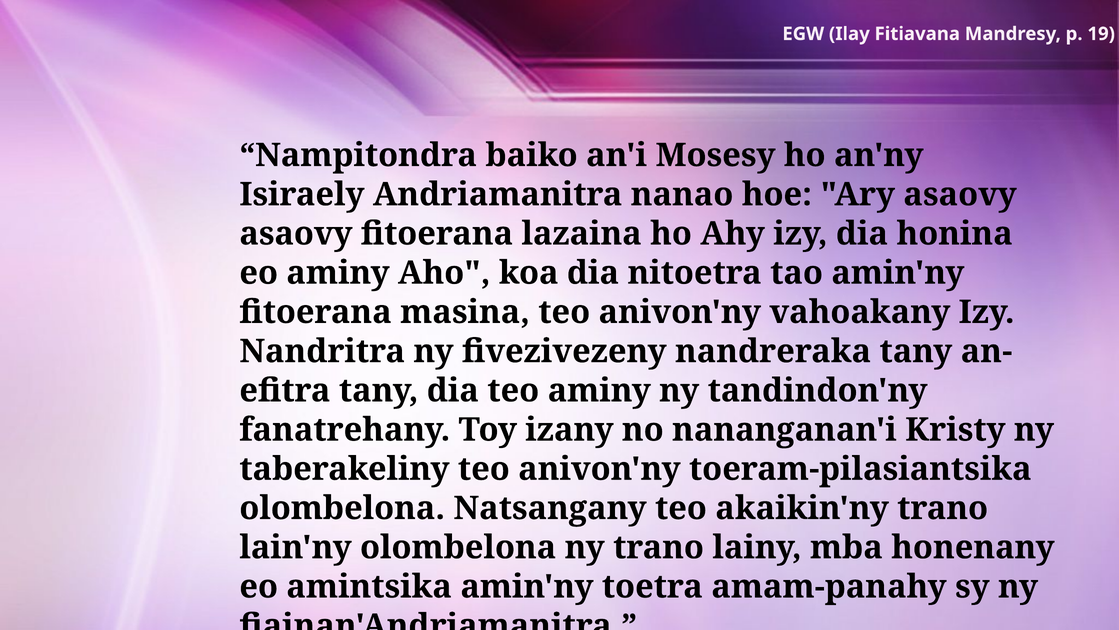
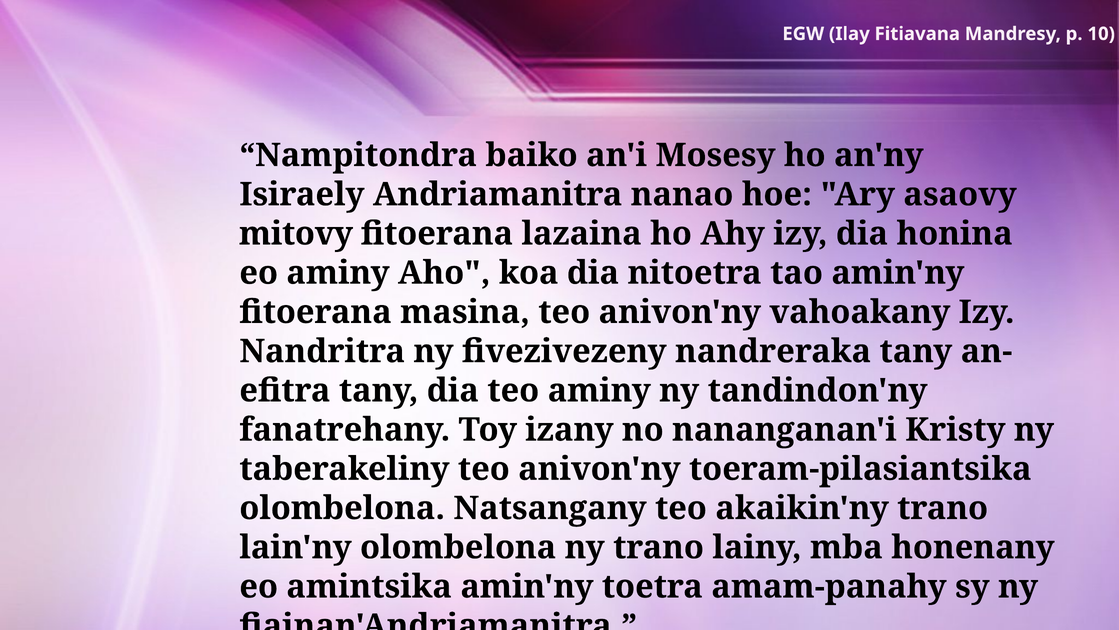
19: 19 -> 10 (1101, 34)
asaovy: asaovy -> mitovy (296, 234)
